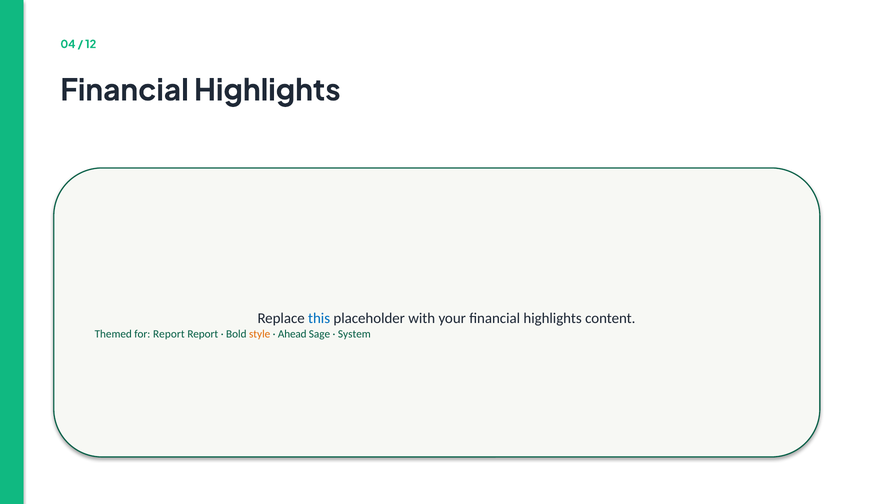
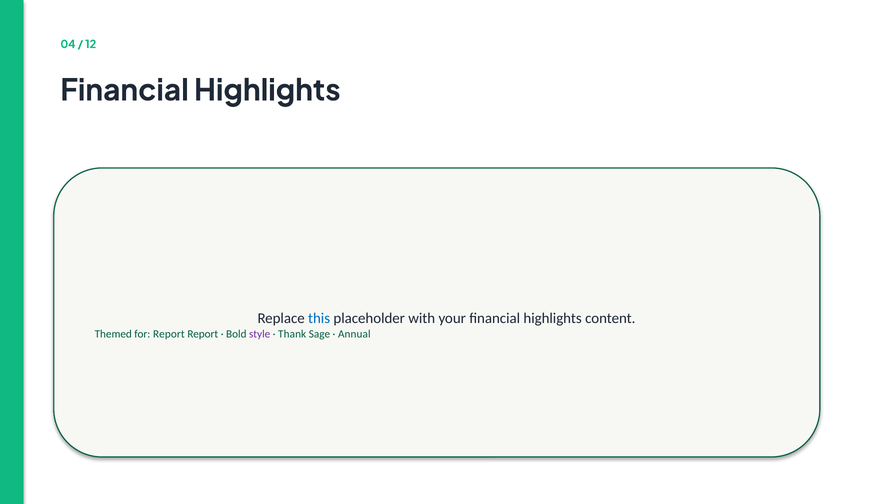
style colour: orange -> purple (260, 334)
Ahead: Ahead -> Thank (292, 334)
System: System -> Annual (354, 334)
